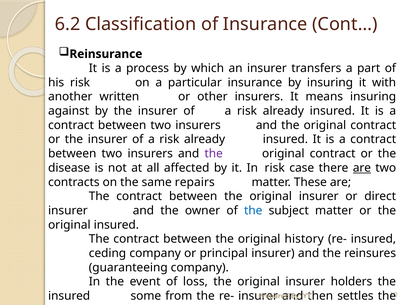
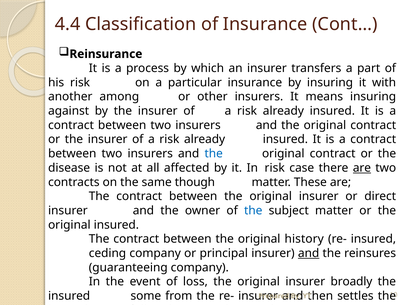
6.2: 6.2 -> 4.4 (68, 24)
written: written -> among (119, 97)
the colour: purple -> blue (214, 154)
repairs: repairs -> though (195, 182)
and underline: none -> present (309, 253)
holders: holders -> broadly (351, 282)
